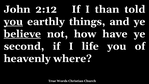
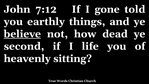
2:12: 2:12 -> 7:12 (46, 9)
than: than -> gone (107, 9)
you underline: present -> none (13, 22)
have: have -> dead (115, 34)
where: where -> sitting (73, 58)
